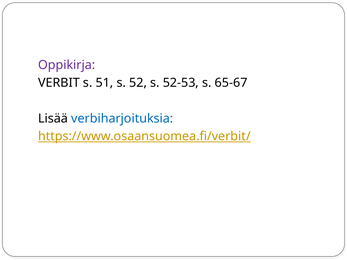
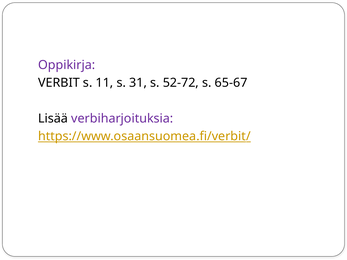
51: 51 -> 11 (104, 83)
52: 52 -> 31 (138, 83)
52-53: 52-53 -> 52-72 (181, 83)
verbiharjoituksia colour: blue -> purple (122, 119)
